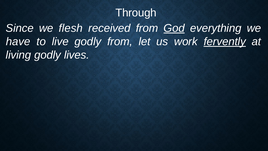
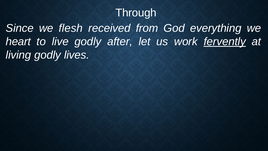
God underline: present -> none (174, 28)
have: have -> heart (18, 42)
godly from: from -> after (120, 42)
